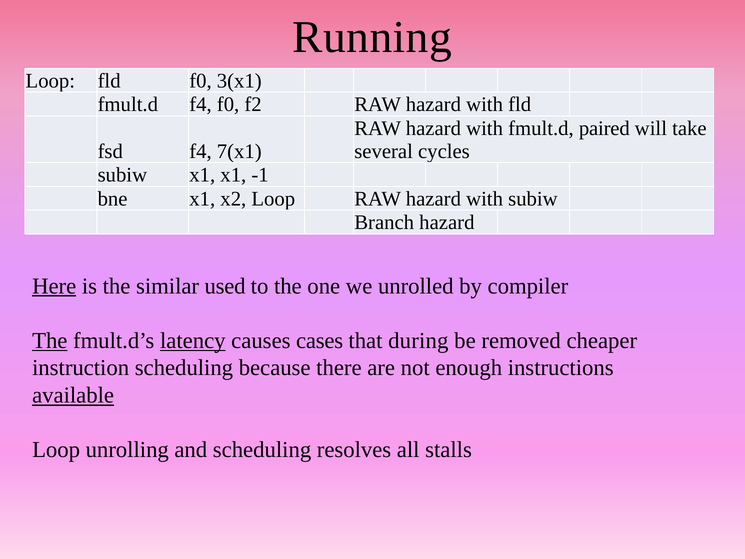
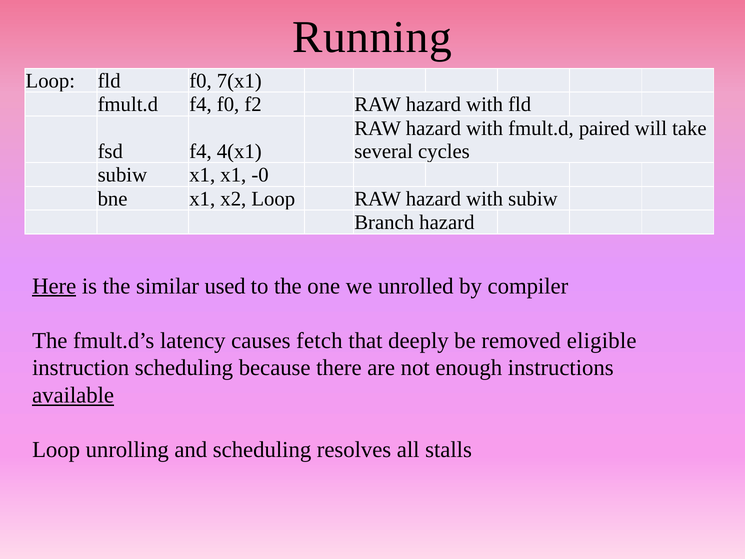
3(x1: 3(x1 -> 7(x1 (239, 81)
7(x1: 7(x1 -> 4(x1 (239, 151)
-1: -1 -> -0 (260, 175)
The underline: present -> none (50, 340)
latency underline: present -> none (193, 340)
cases: cases -> fetch (319, 340)
during: during -> deeply (418, 340)
cheaper: cheaper -> eligible (602, 340)
